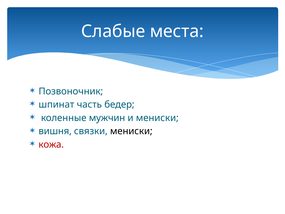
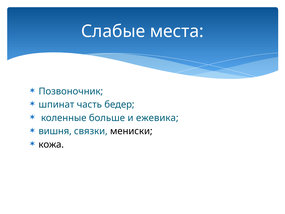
мужчин: мужчин -> больше (107, 118)
и мениски: мениски -> ежевика (157, 118)
кожа colour: red -> black (51, 144)
